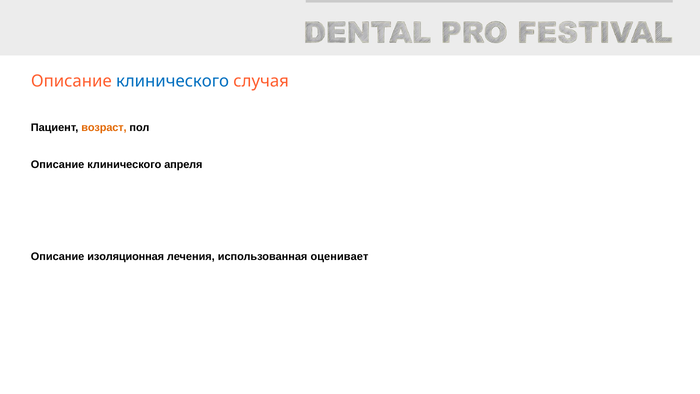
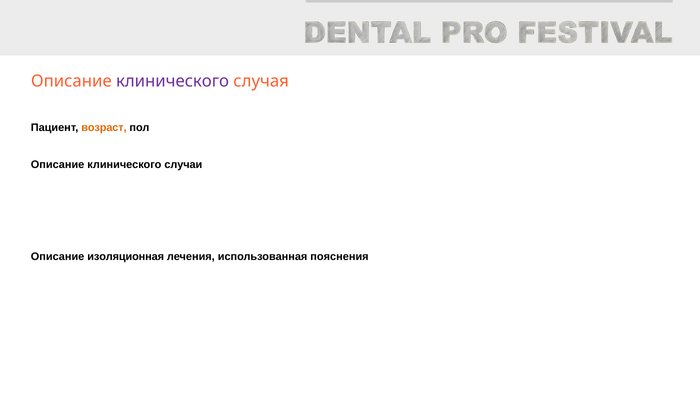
клинического colour: blue -> purple (173, 81)
апреля: апреля -> случаи (183, 164)
оценивает: оценивает -> пояснения (339, 256)
